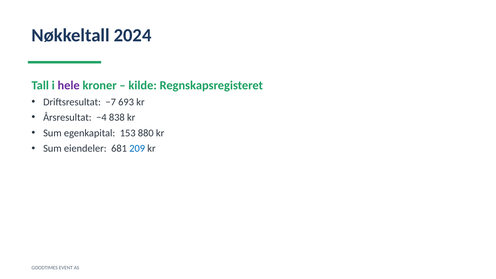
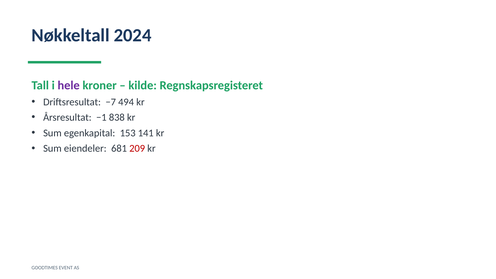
693: 693 -> 494 (126, 102)
−4: −4 -> −1 (101, 118)
880: 880 -> 141 (146, 133)
209 colour: blue -> red (137, 149)
